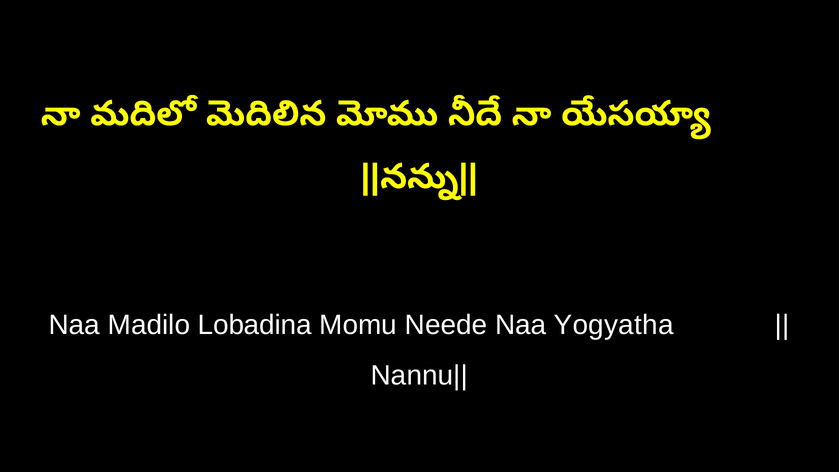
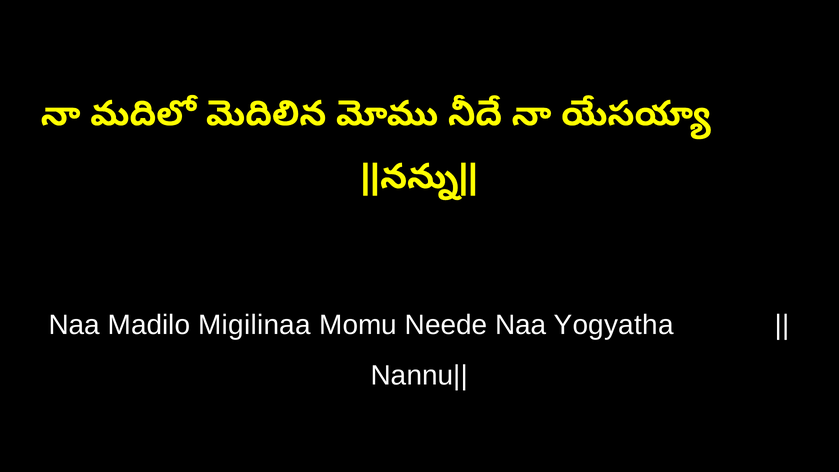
Lobadina: Lobadina -> Migilinaa (255, 325)
